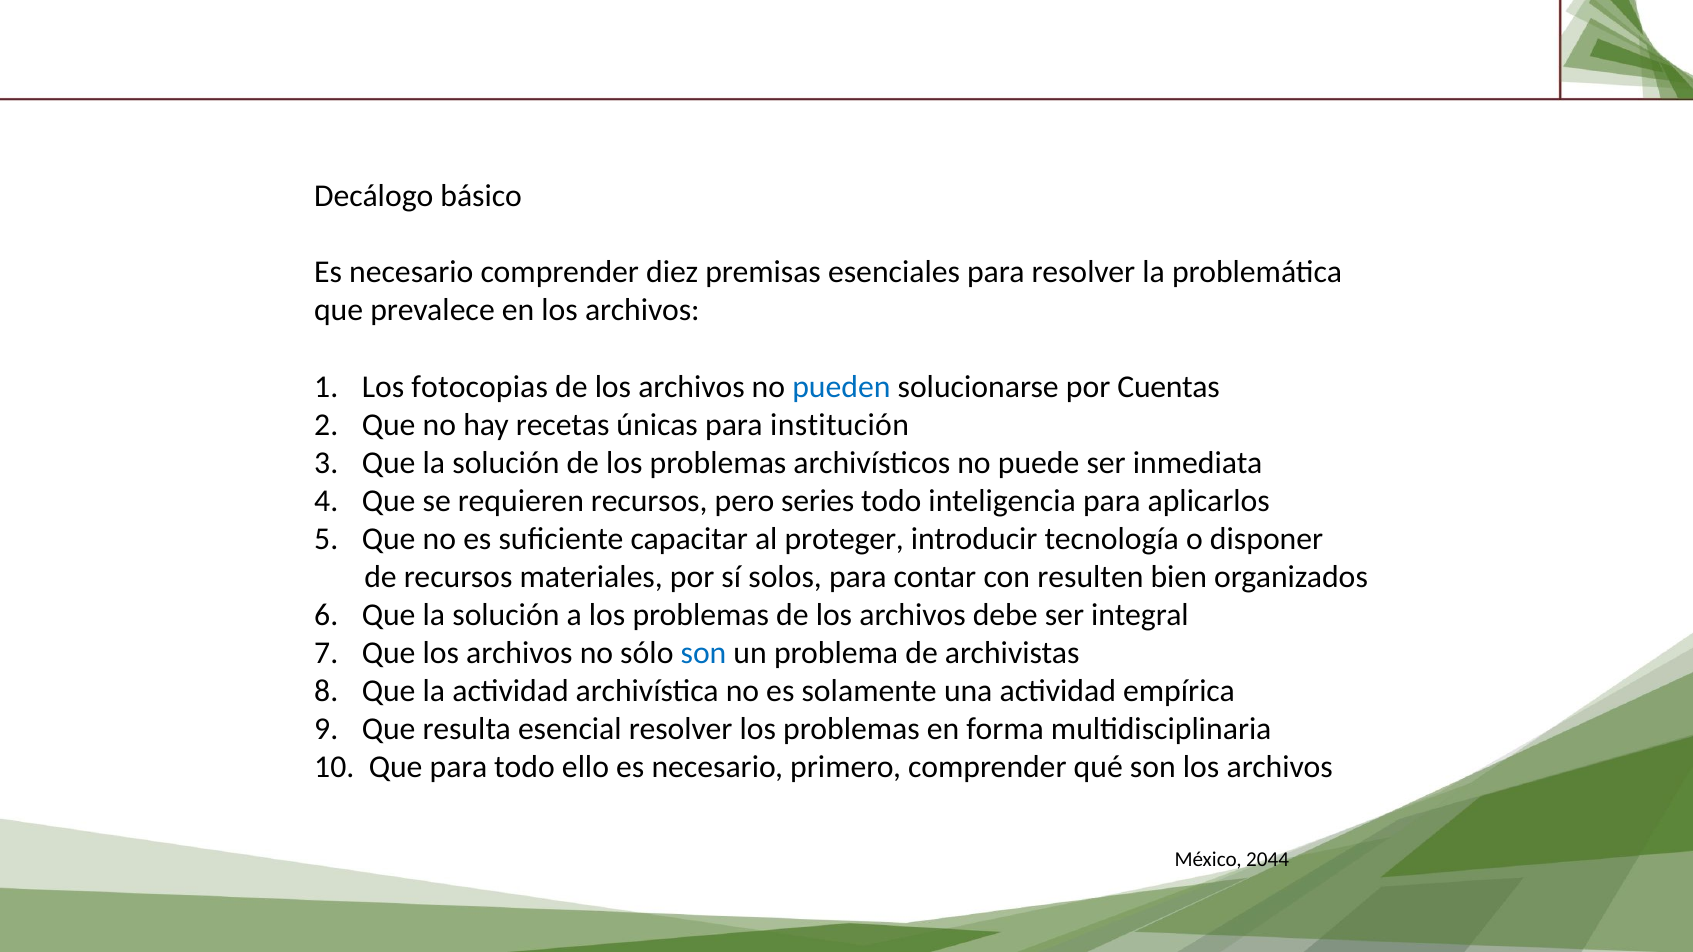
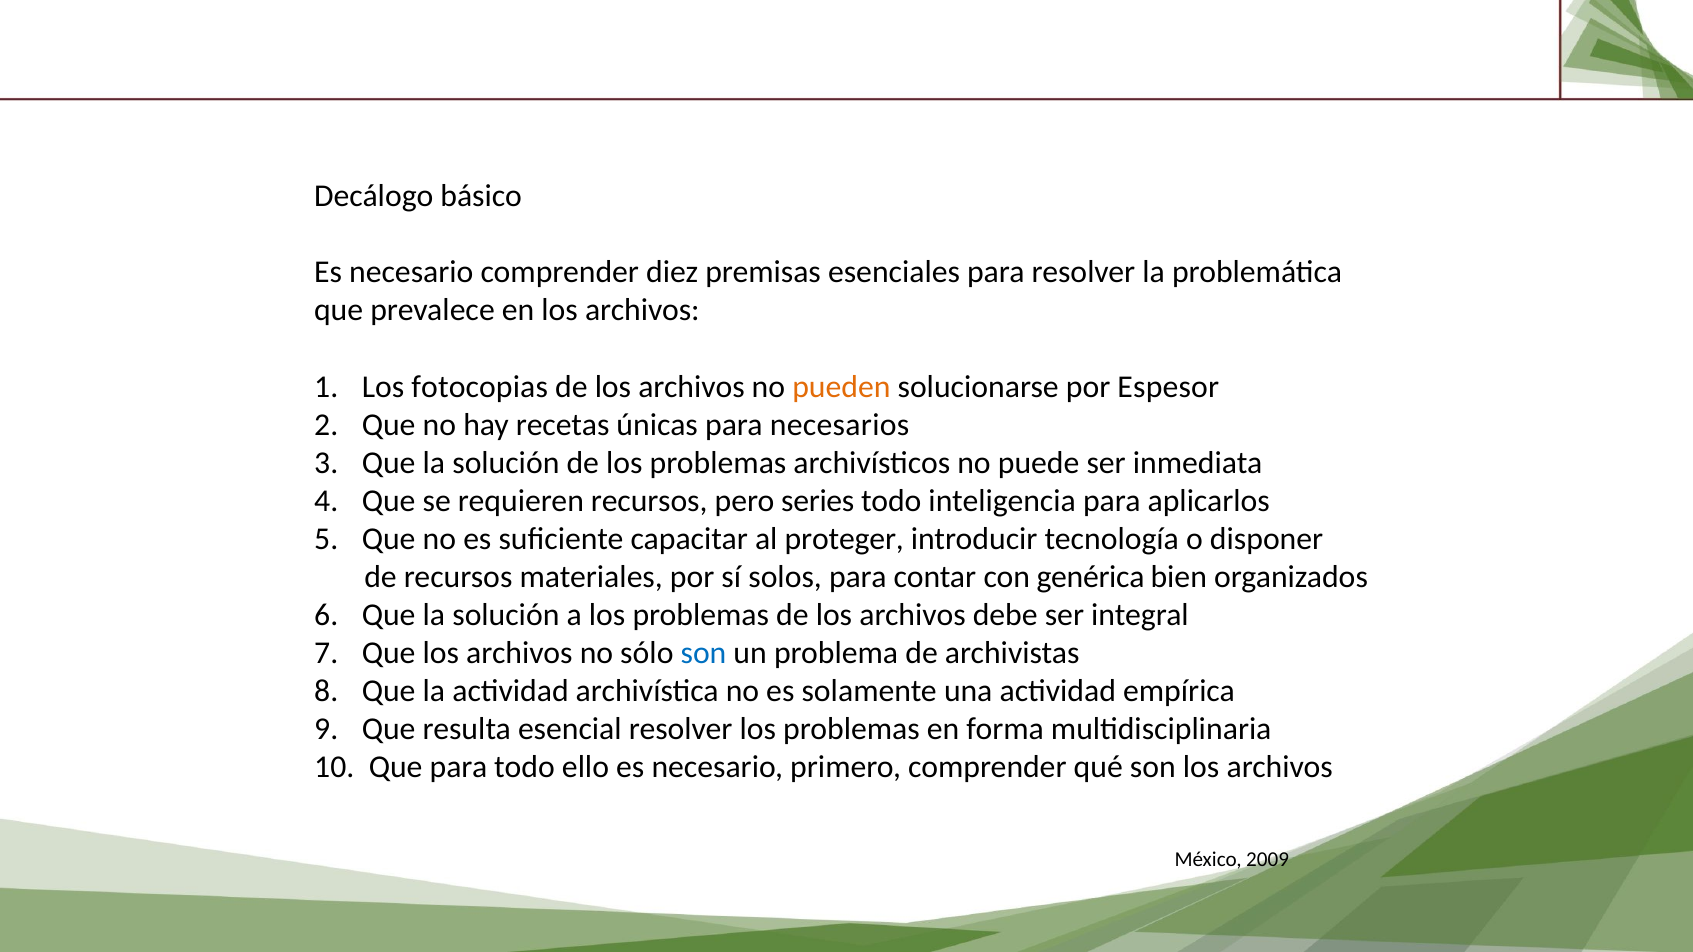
pueden colour: blue -> orange (841, 387)
Cuentas: Cuentas -> Espesor (1168, 387)
institución: institución -> necesarios (840, 425)
resulten: resulten -> genérica (1091, 577)
2044: 2044 -> 2009 (1268, 860)
